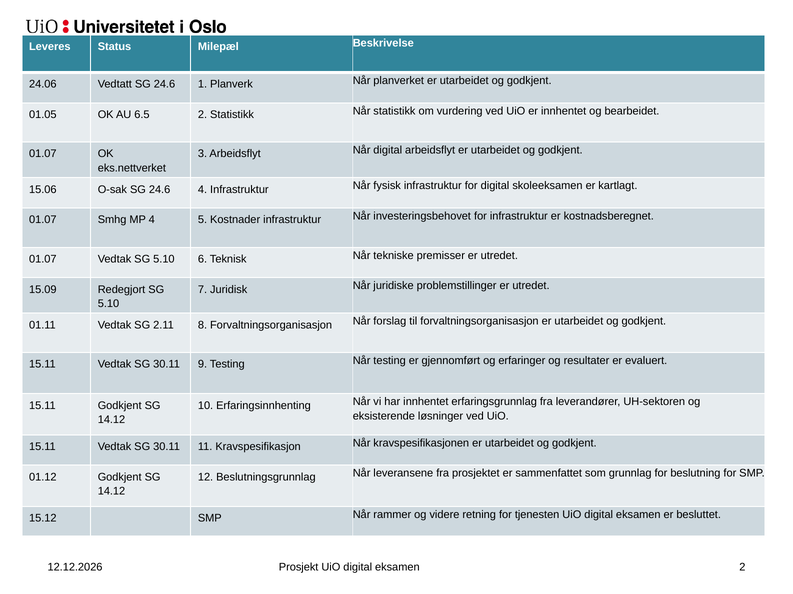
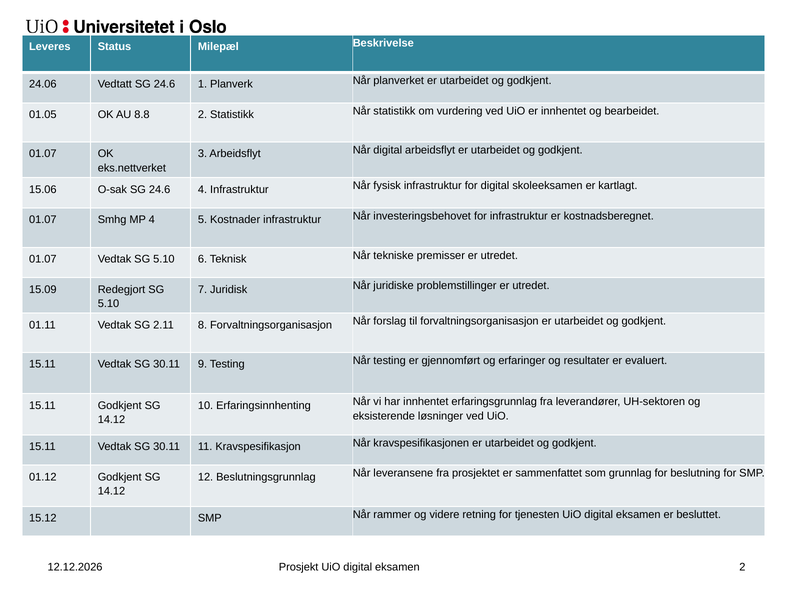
6.5: 6.5 -> 8.8 (142, 115)
